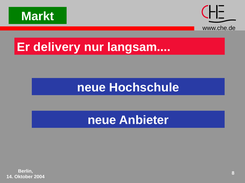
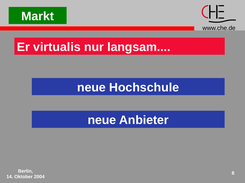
delivery: delivery -> virtualis (57, 47)
